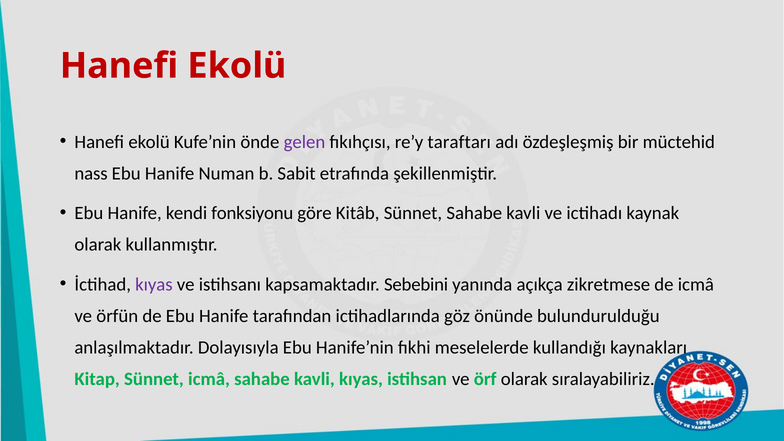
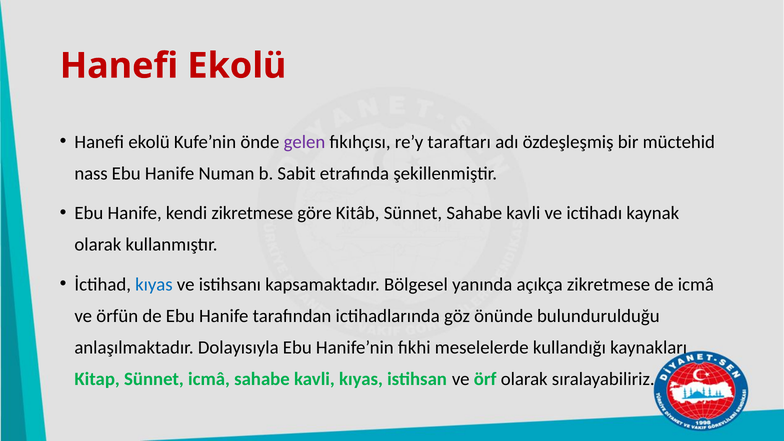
kendi fonksiyonu: fonksiyonu -> zikretmese (252, 213)
kıyas colour: purple -> blue (154, 284)
Sebebini: Sebebini -> Bölgesel (416, 284)
